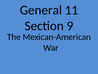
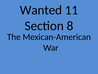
General: General -> Wanted (41, 10)
9: 9 -> 8 (70, 26)
